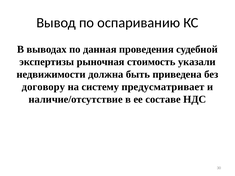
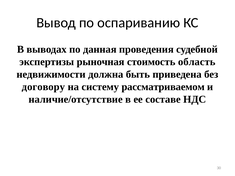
указали: указали -> область (197, 62)
предусматривает: предусматривает -> рассматриваемом (163, 87)
